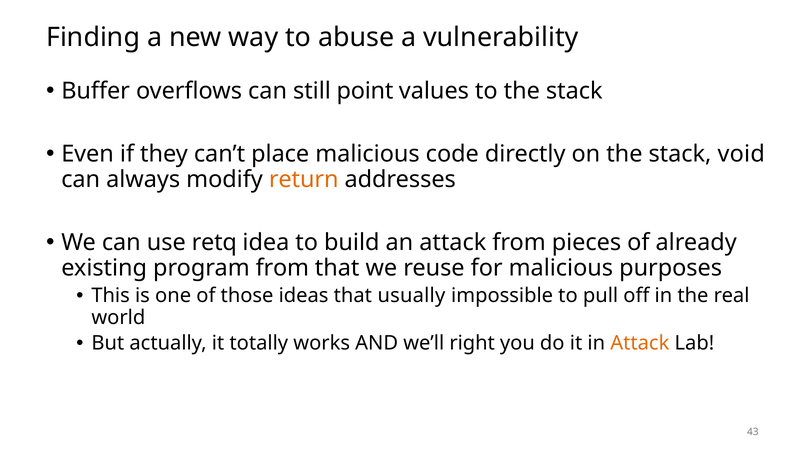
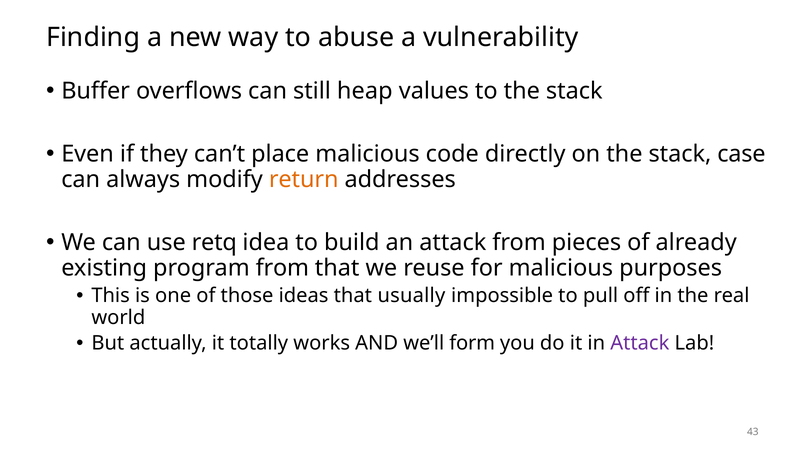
point: point -> heap (365, 91)
void: void -> case (741, 154)
right: right -> form (472, 343)
Attack colour: orange -> purple (640, 343)
